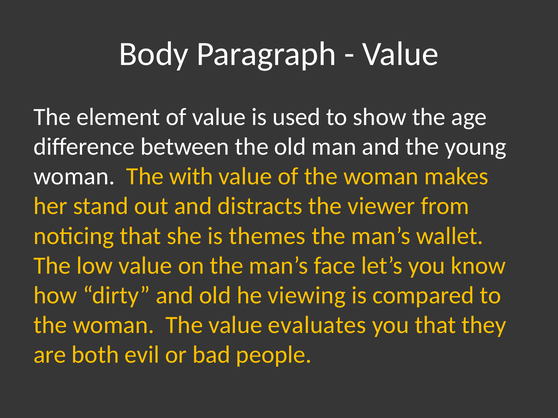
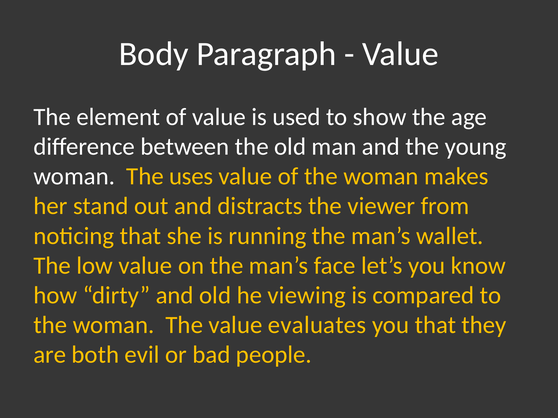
with: with -> uses (191, 177)
themes: themes -> running (267, 236)
